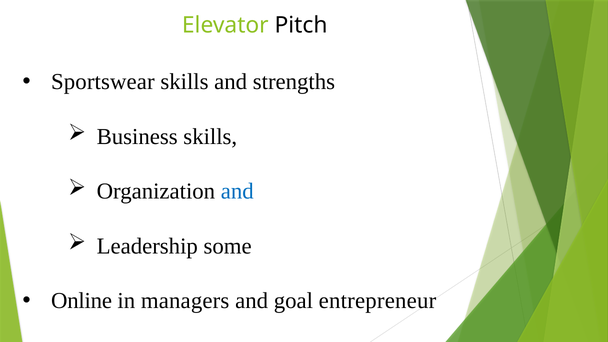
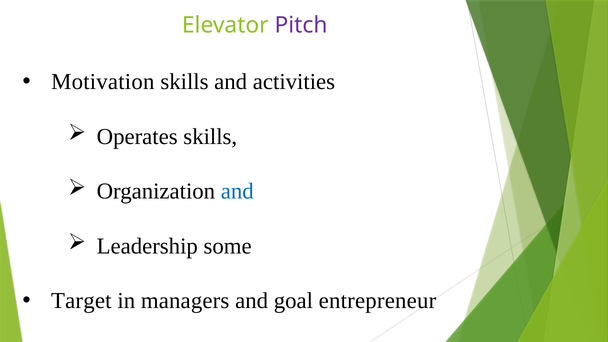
Pitch colour: black -> purple (301, 25)
Sportswear: Sportswear -> Motivation (103, 82)
strengths: strengths -> activities (294, 82)
Business: Business -> Operates (137, 137)
Online: Online -> Target (81, 301)
